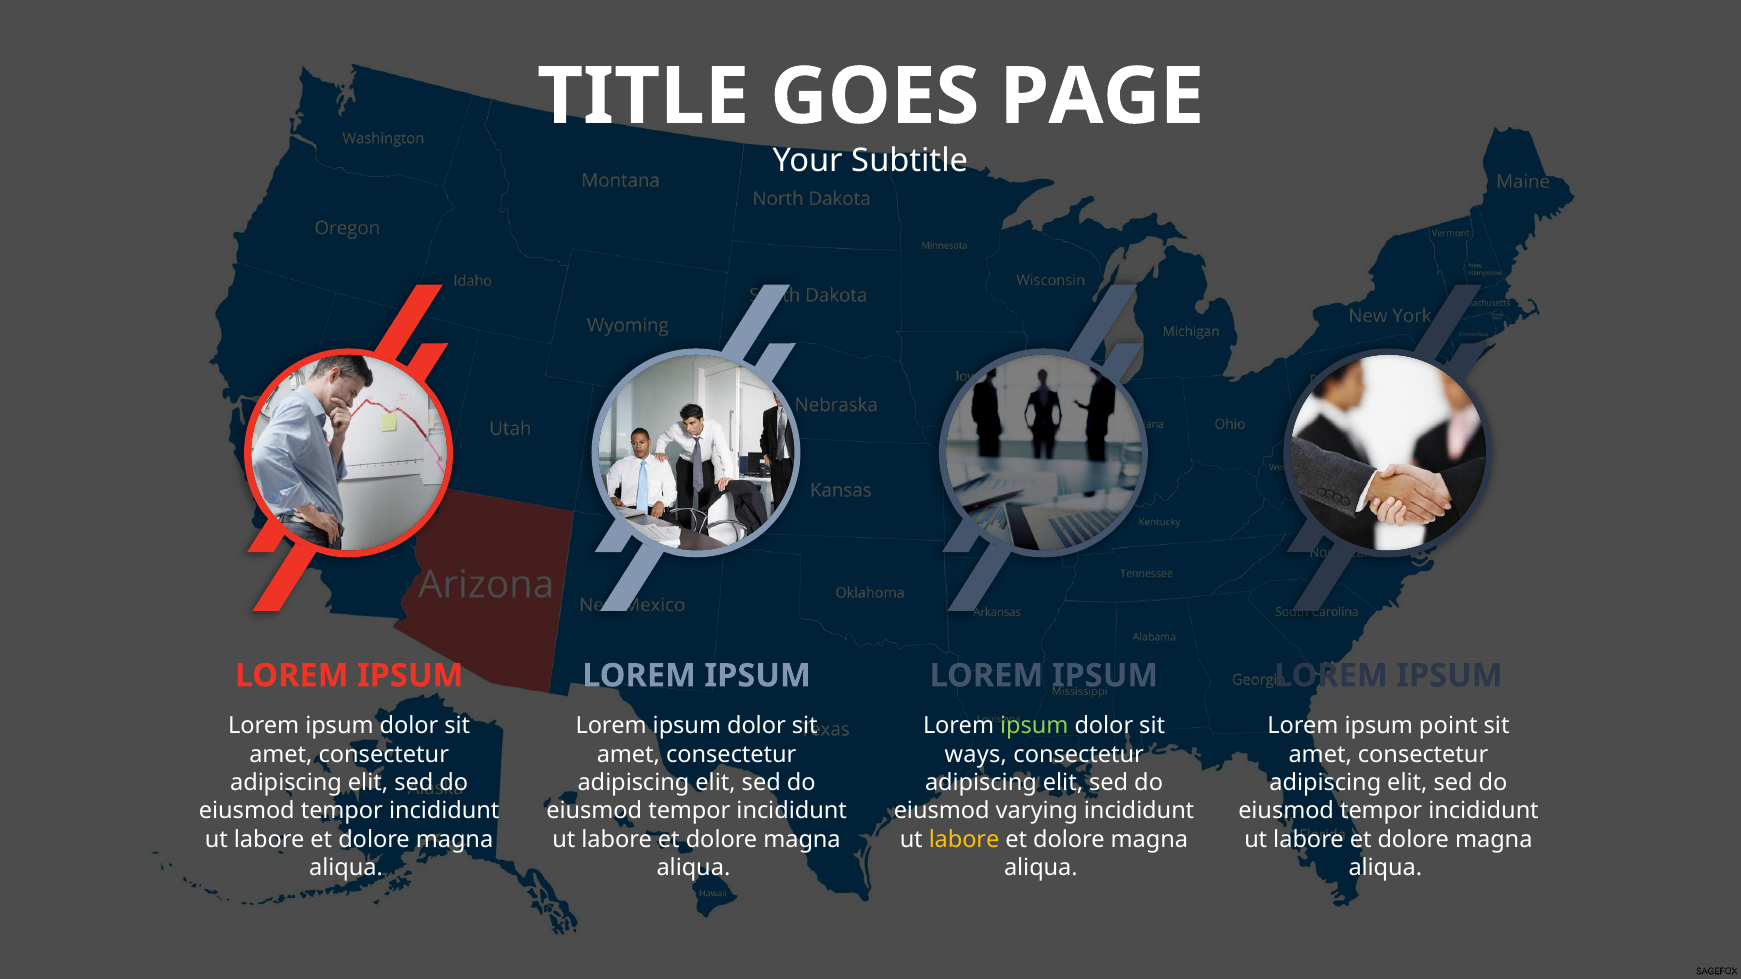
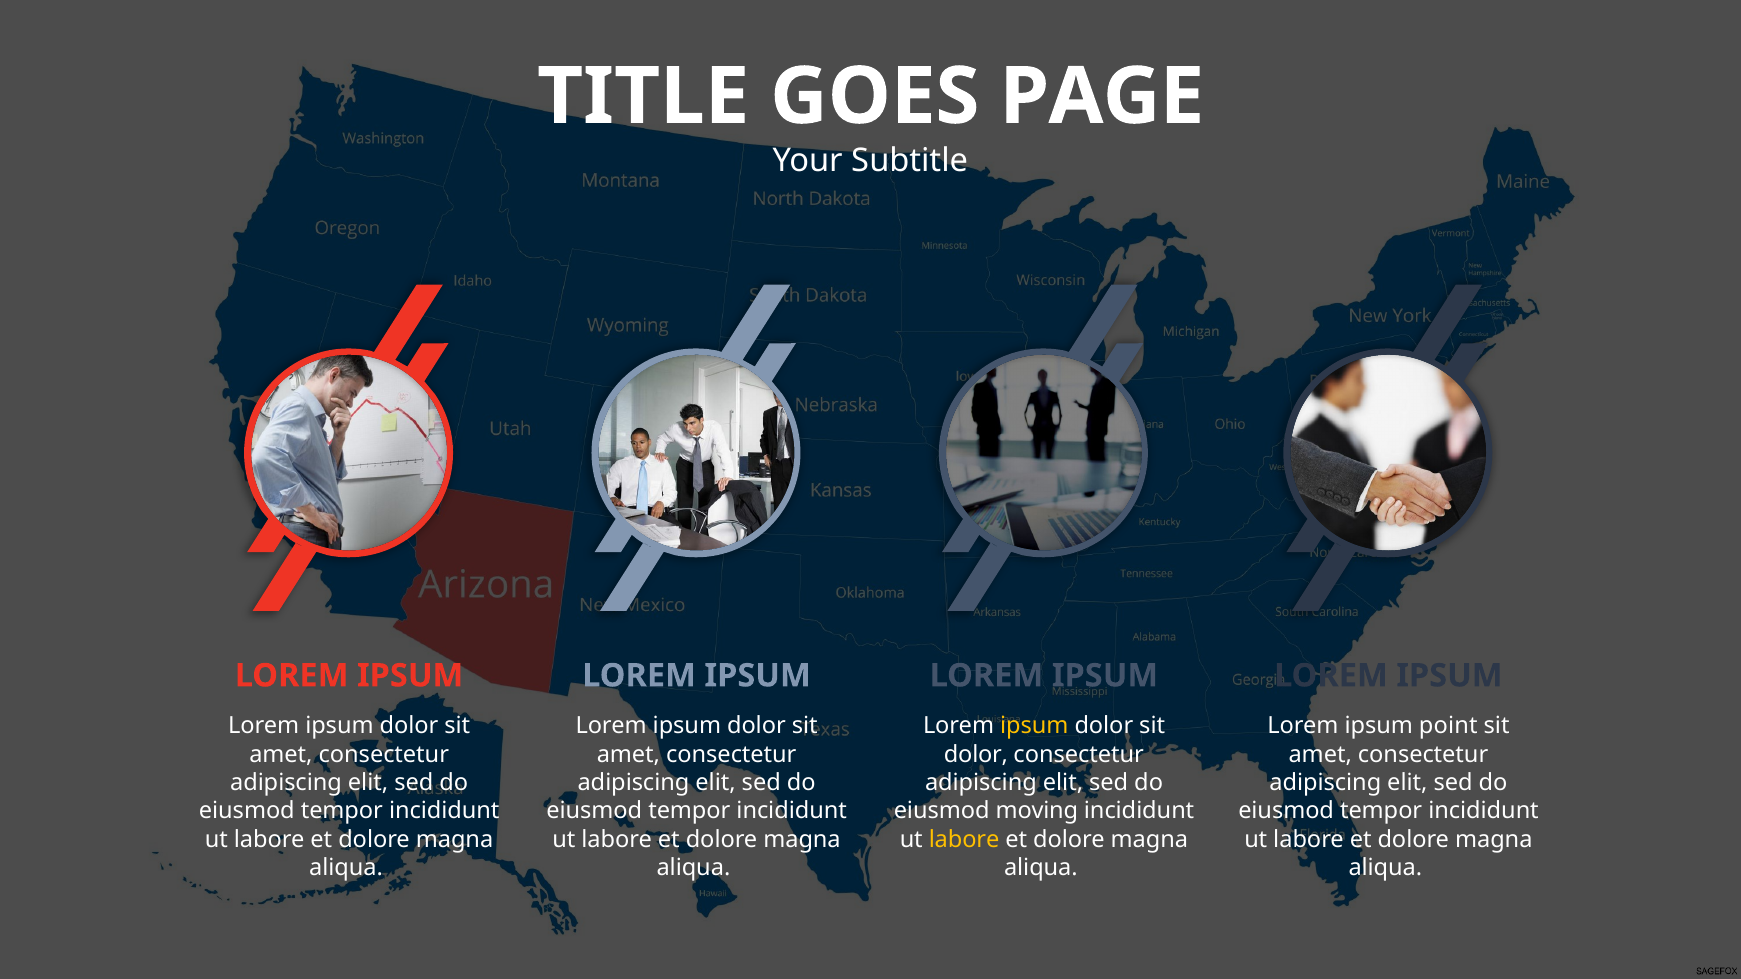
ipsum colour: light green -> yellow (1034, 726)
ways: ways -> dolor (976, 755)
varying: varying -> moving (1037, 811)
